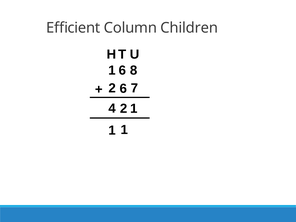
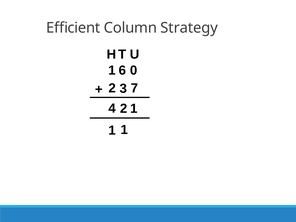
Children: Children -> Strategy (189, 28)
8: 8 -> 0 (134, 70)
6: 6 -> 3 (123, 89)
